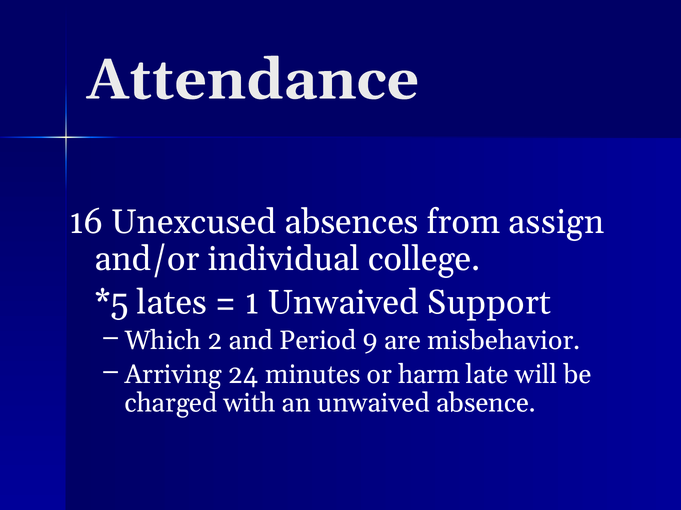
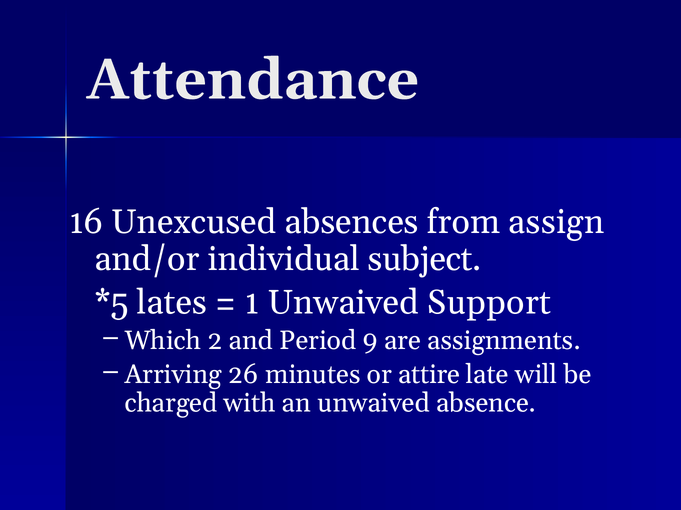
college: college -> subject (425, 259)
misbehavior: misbehavior -> assignments (504, 341)
24: 24 -> 26 (243, 375)
harm: harm -> attire (429, 375)
